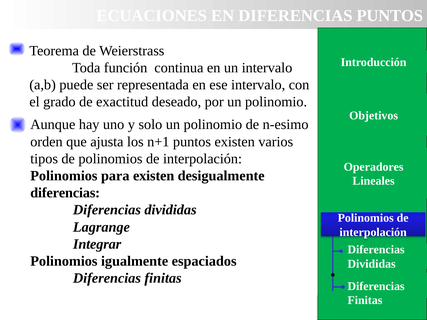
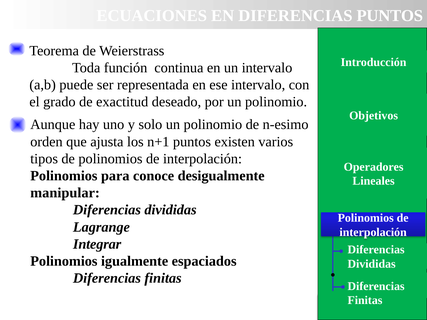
para existen: existen -> conoce (154, 176)
diferencias: diferencias -> manipular (65, 193)
